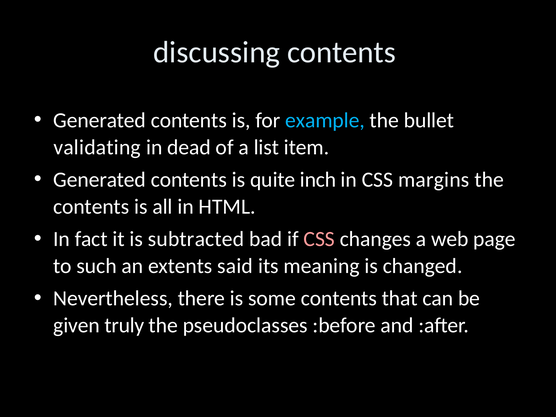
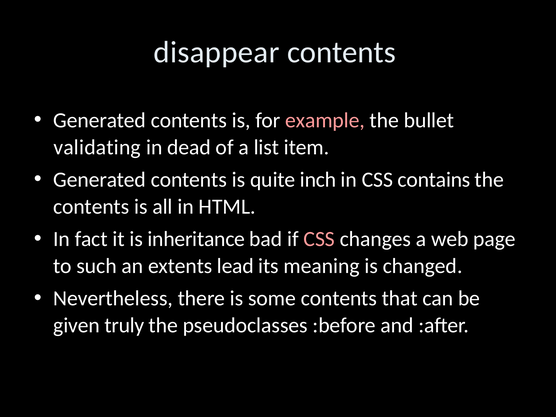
discussing: discussing -> disappear (216, 52)
example colour: light blue -> pink (325, 120)
margins: margins -> contains (434, 180)
subtracted: subtracted -> inheritance (196, 239)
said: said -> lead (235, 266)
